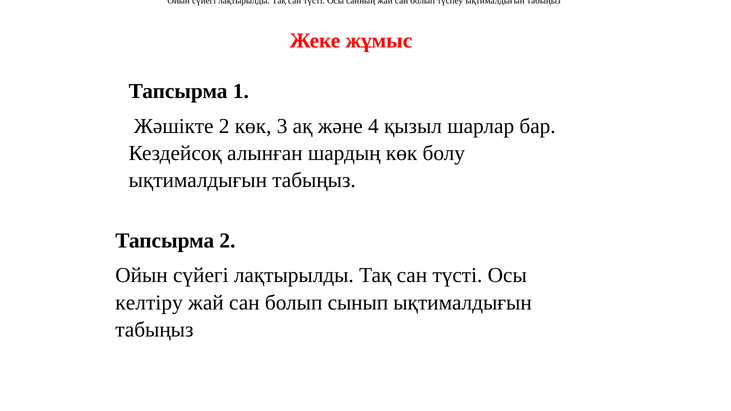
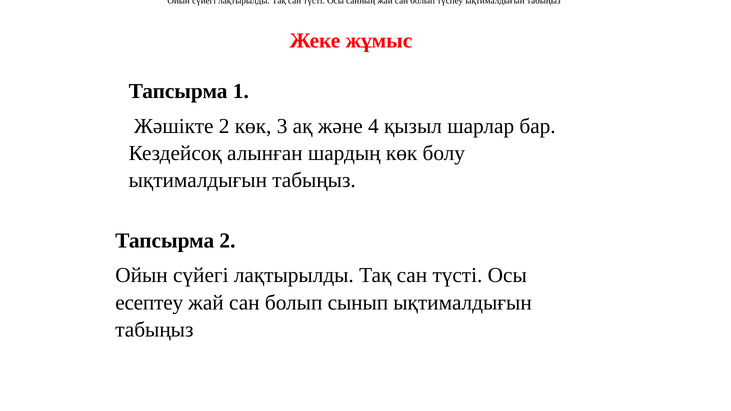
келтіру: келтіру -> есептеу (149, 303)
